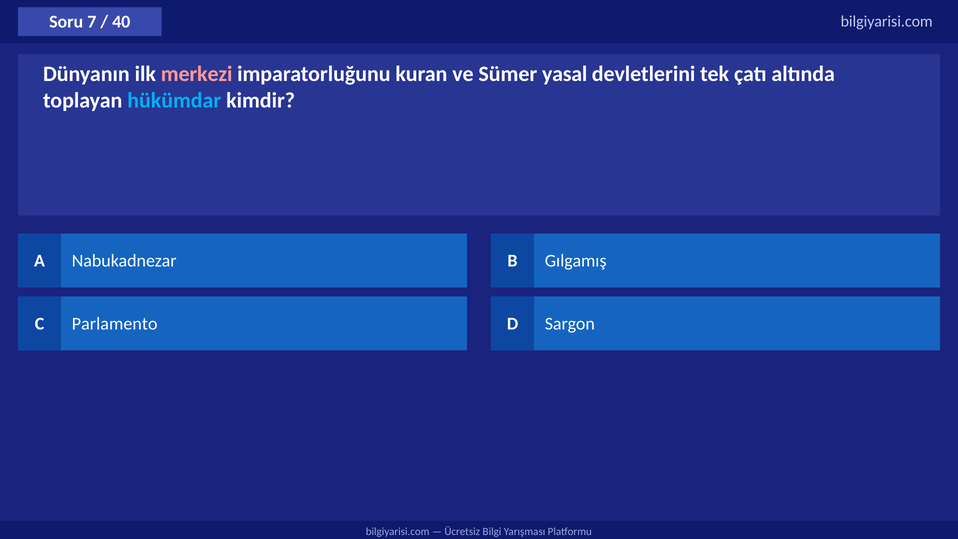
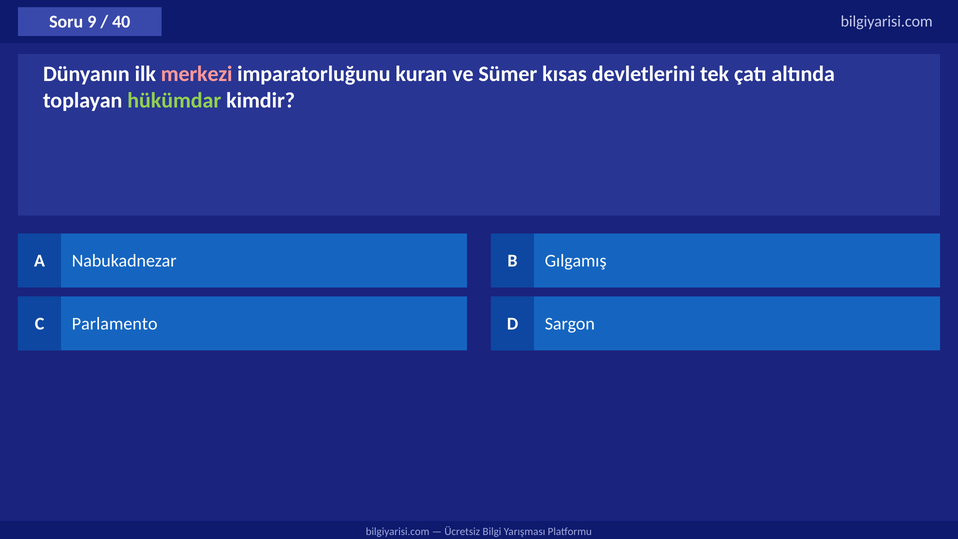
7: 7 -> 9 (92, 22)
yasal: yasal -> kısas (564, 74)
hükümdar colour: light blue -> light green (174, 100)
